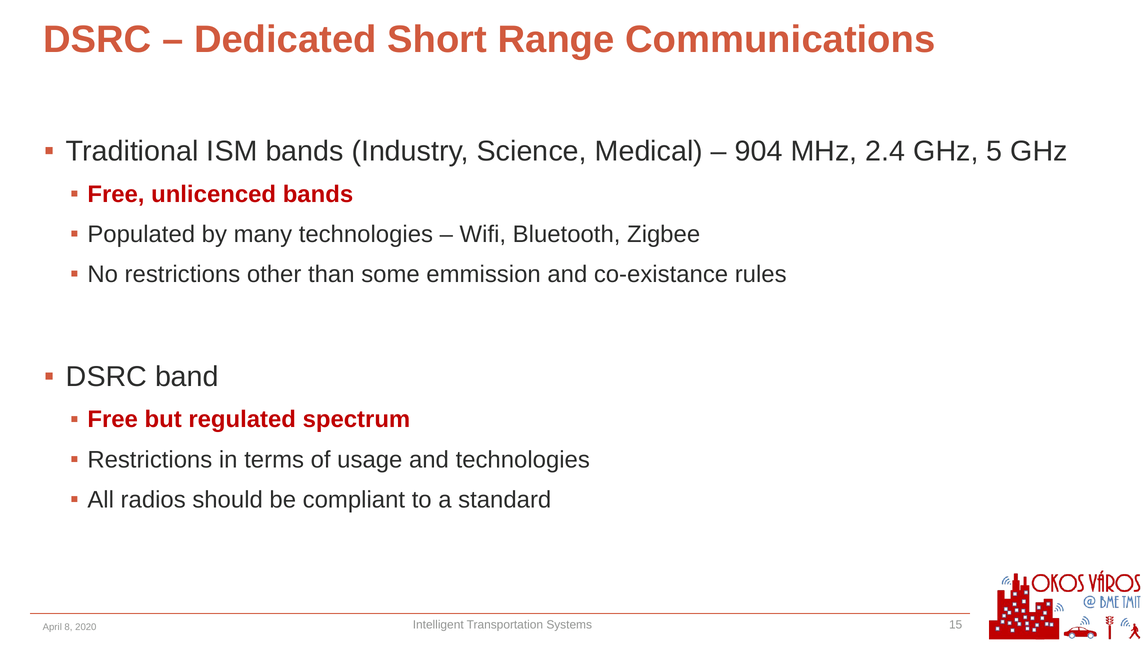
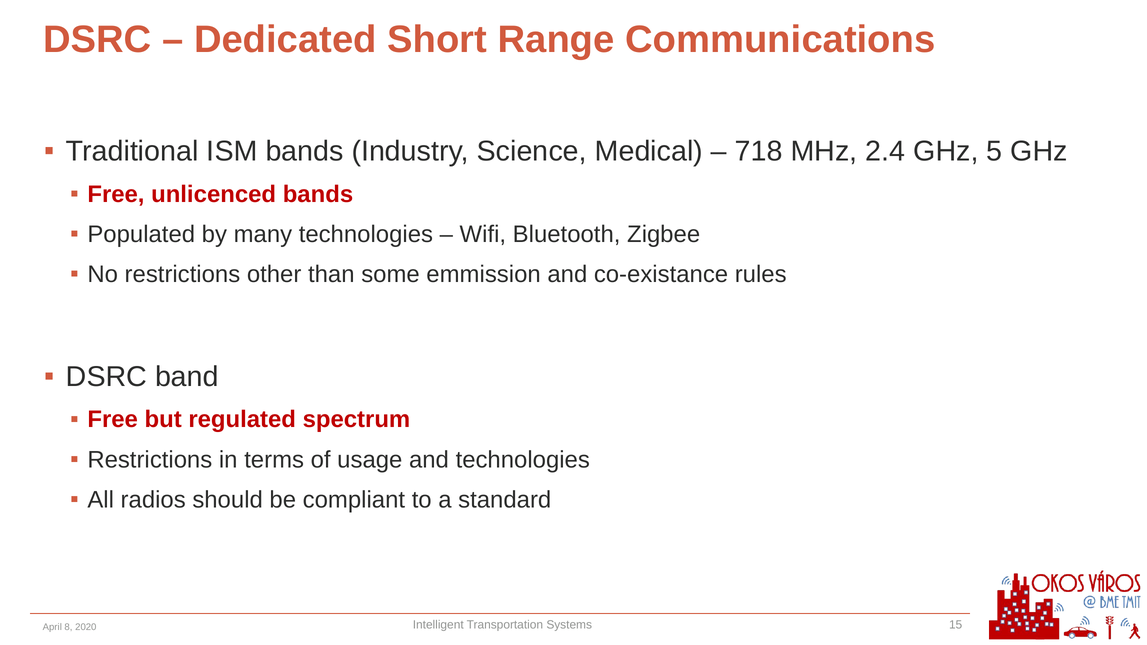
904: 904 -> 718 (759, 152)
